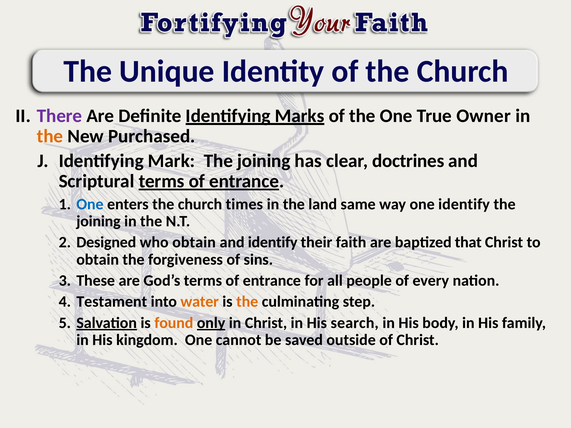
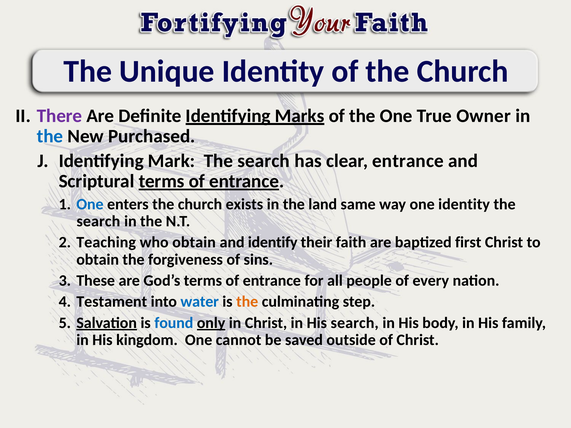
the colour: orange -> blue (50, 136)
Mark The joining: joining -> search (264, 161)
clear doctrines: doctrines -> entrance (408, 161)
times: times -> exists (244, 204)
one identify: identify -> identity (464, 204)
joining: joining -> search (98, 221)
Designed: Designed -> Teaching (106, 242)
that: that -> first (468, 242)
water colour: orange -> blue (200, 302)
found colour: orange -> blue (174, 323)
